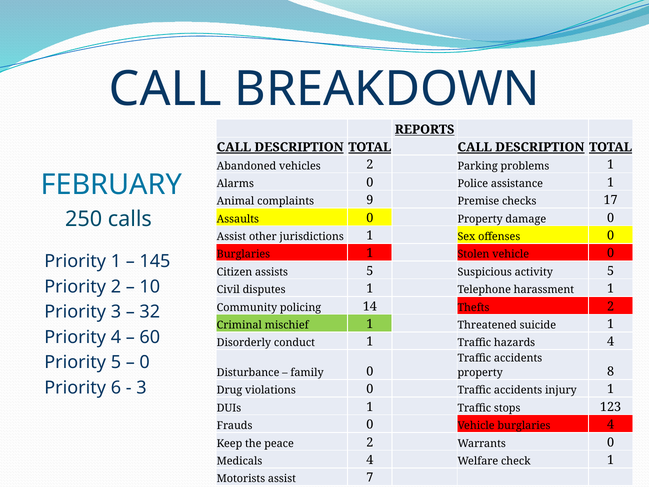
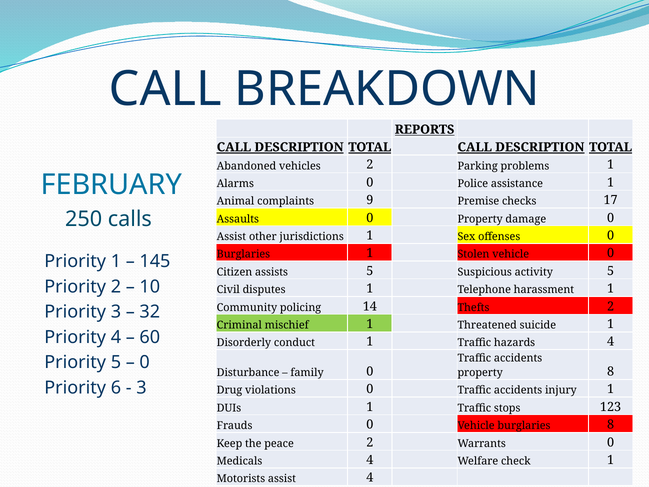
burglaries 4: 4 -> 8 (611, 424)
assist 7: 7 -> 4 (370, 477)
